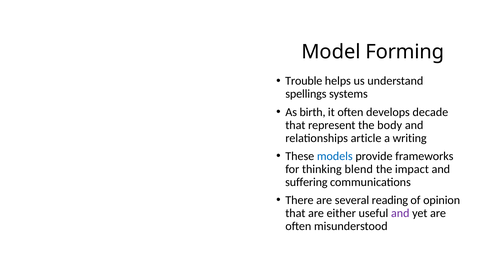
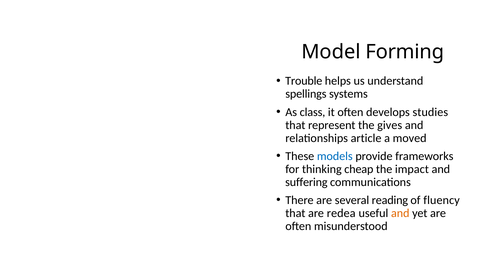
birth: birth -> class (313, 112)
decade: decade -> studies (430, 112)
body: body -> gives (390, 125)
writing: writing -> moved (410, 138)
blend: blend -> cheap (359, 169)
opinion: opinion -> fluency (442, 200)
either: either -> redea (341, 213)
and colour: purple -> orange (400, 213)
